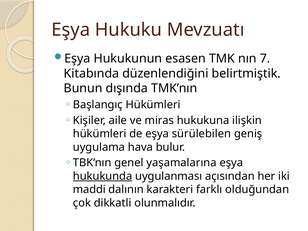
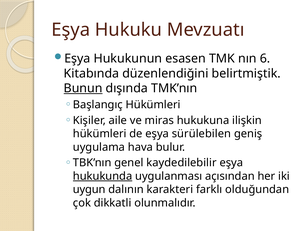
7: 7 -> 6 (265, 59)
Bunun underline: none -> present (83, 88)
yaşamalarına: yaşamalarına -> kaydedilebilir (182, 163)
maddi: maddi -> uygun (89, 189)
